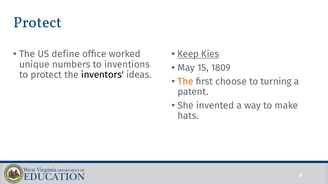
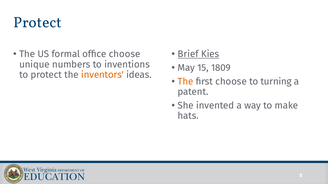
define: define -> formal (66, 54)
office worked: worked -> choose (125, 54)
Keep: Keep -> Brief (188, 54)
inventors colour: black -> orange (102, 75)
